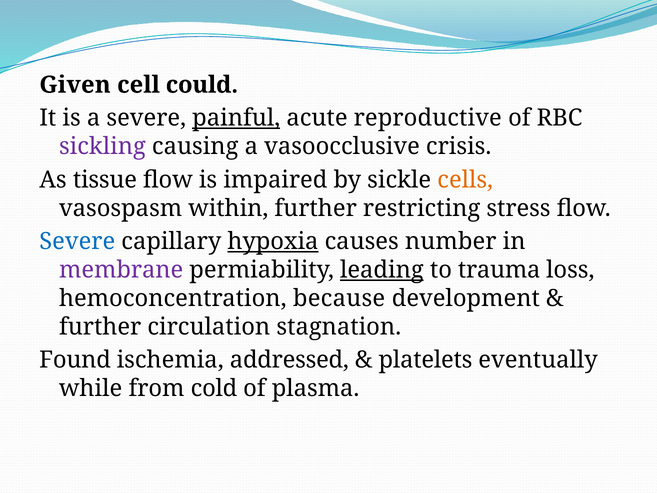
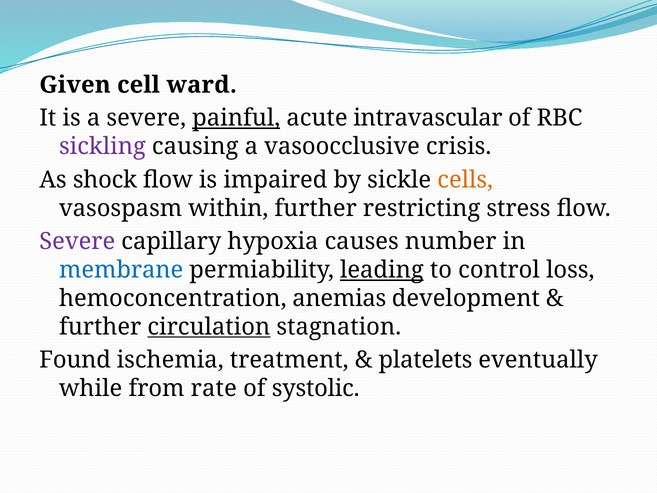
could: could -> ward (202, 85)
reproductive: reproductive -> intravascular (428, 118)
tissue: tissue -> shock (105, 180)
Severe colour: blue -> purple (77, 241)
hypoxia underline: present -> none (273, 241)
membrane colour: purple -> blue (121, 270)
trauma: trauma -> control (499, 270)
because: because -> anemias (339, 298)
circulation underline: none -> present (209, 327)
addressed: addressed -> treatment (289, 360)
cold: cold -> rate (214, 388)
plasma: plasma -> systolic (316, 388)
